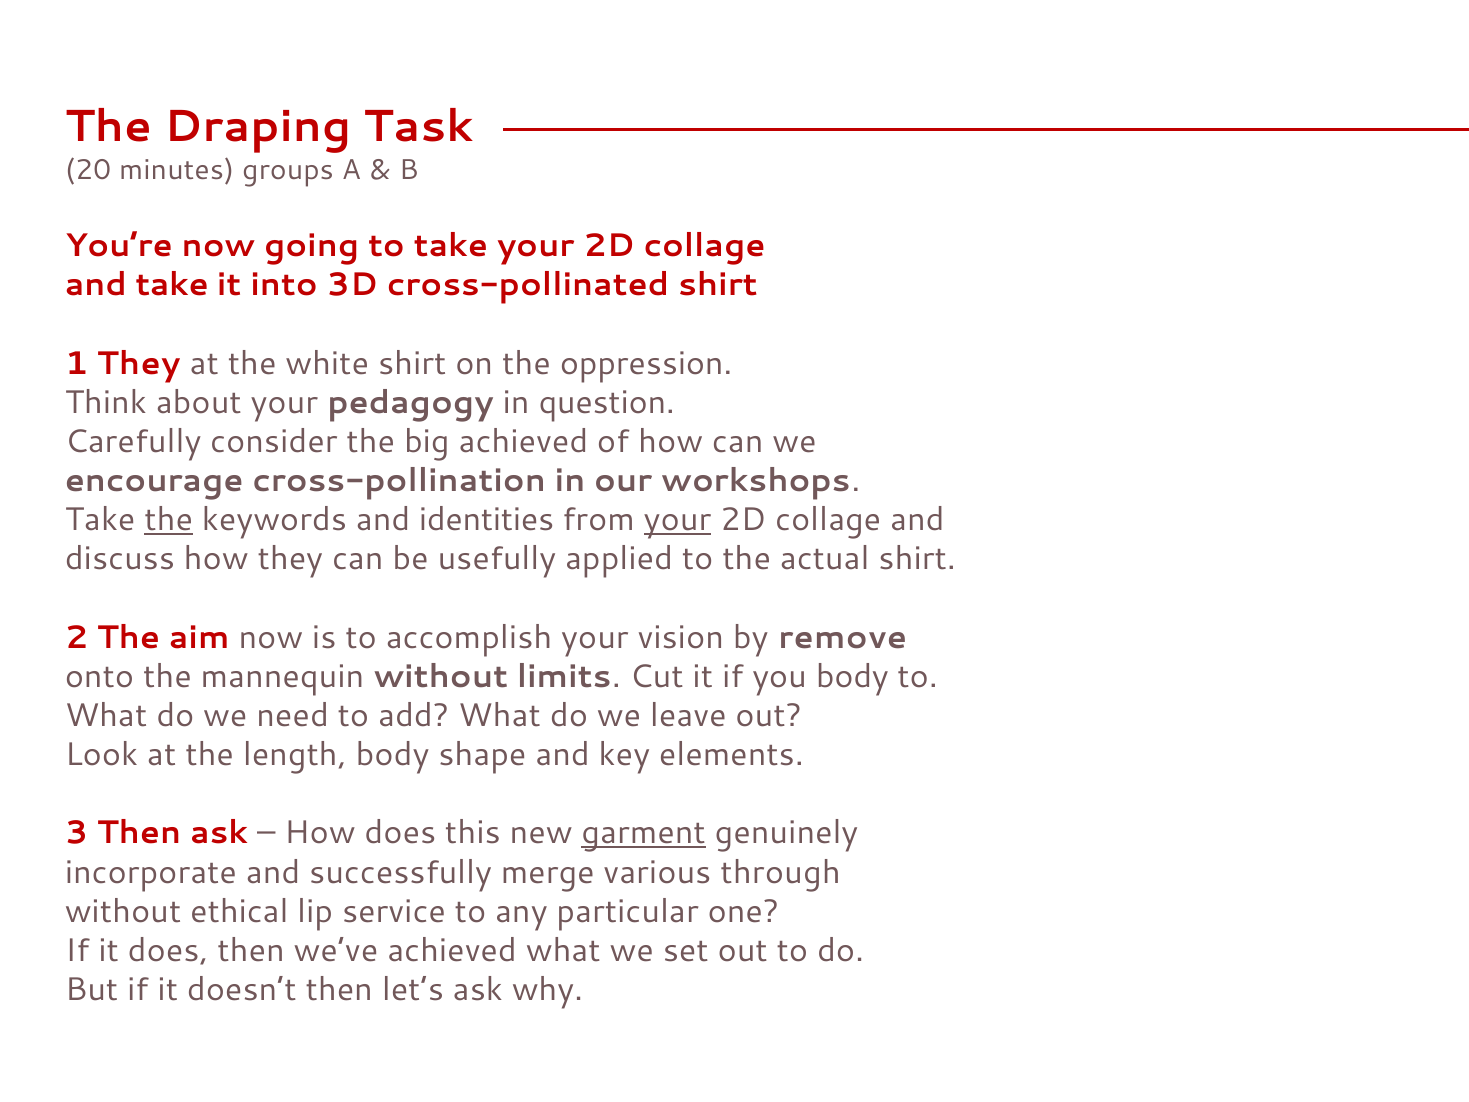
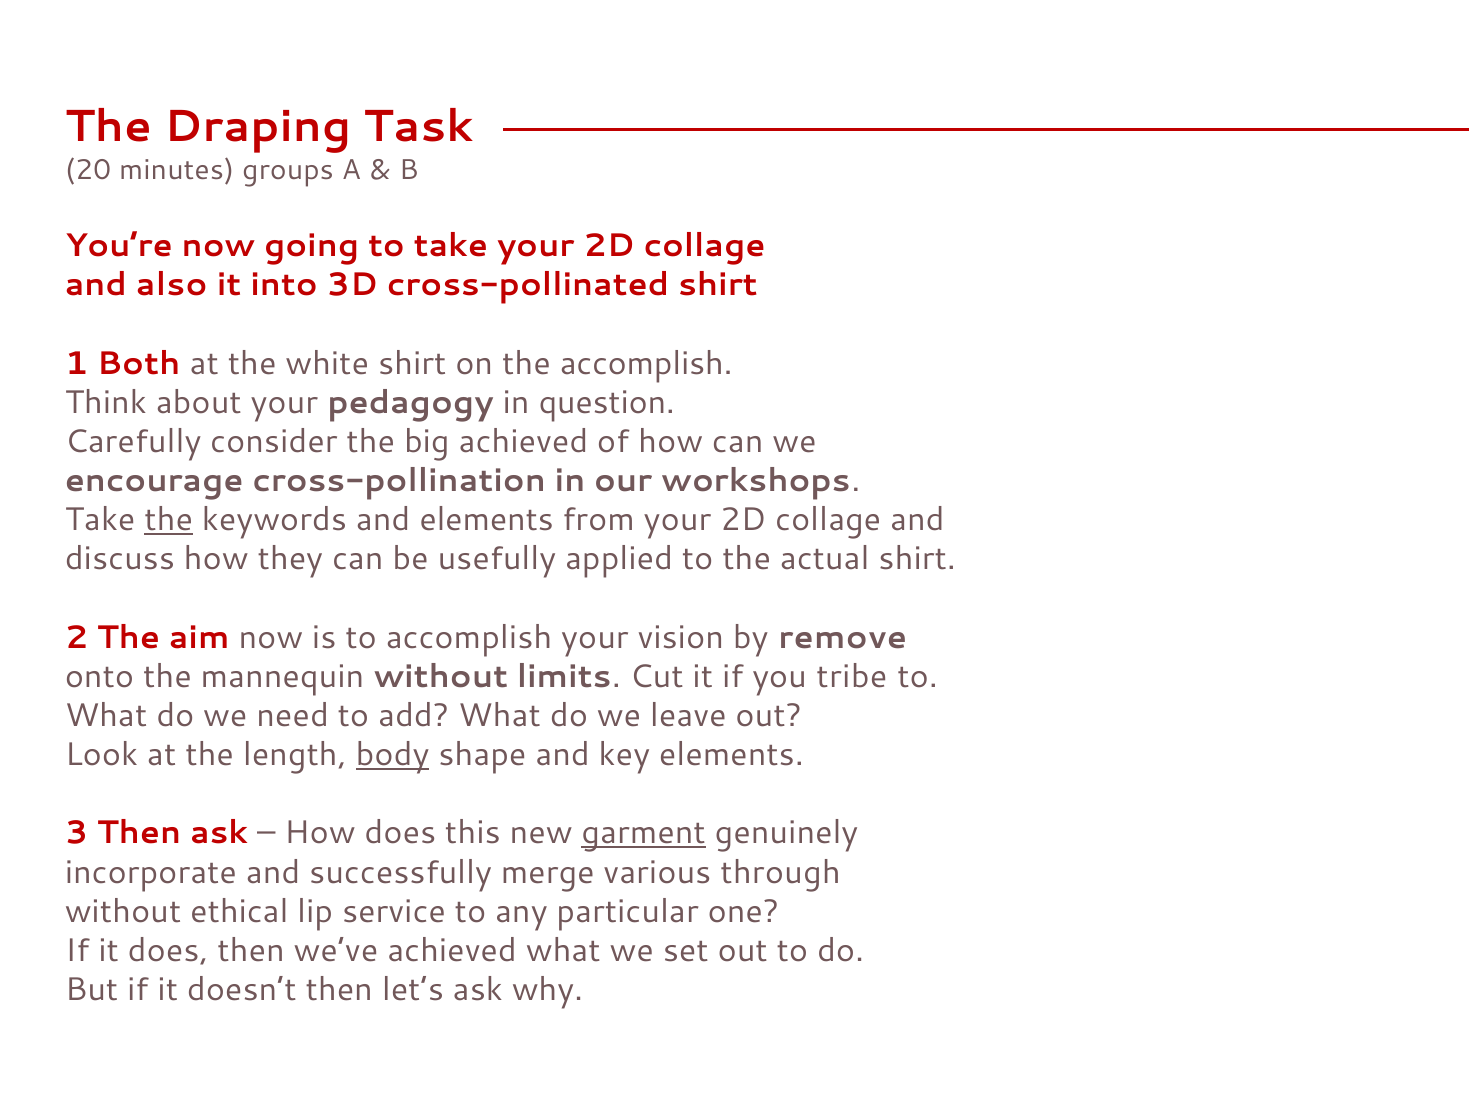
and take: take -> also (172, 285)
1 They: They -> Both (139, 363)
the oppression: oppression -> accomplish (646, 363)
and identities: identities -> elements (487, 520)
your underline: present -> none (677, 520)
you body: body -> tribe (852, 676)
body underline: none -> present (393, 755)
